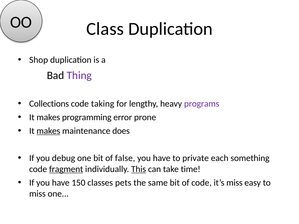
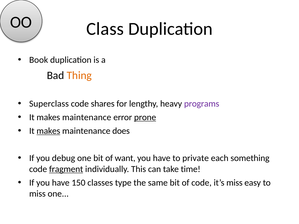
Shop: Shop -> Book (39, 60)
Thing colour: purple -> orange (79, 75)
Collections: Collections -> Superclass (49, 104)
taking: taking -> shares (103, 104)
programming: programming -> maintenance (87, 117)
prone underline: none -> present (145, 117)
false: false -> want (125, 158)
This underline: present -> none (139, 169)
pets: pets -> type (123, 183)
